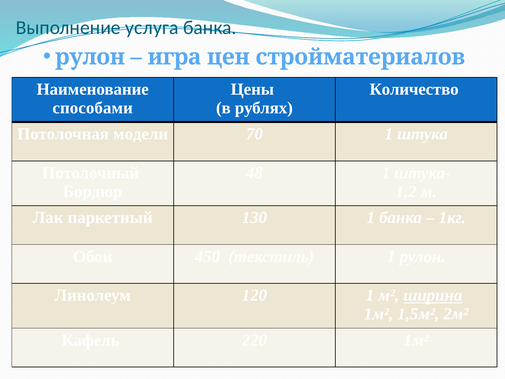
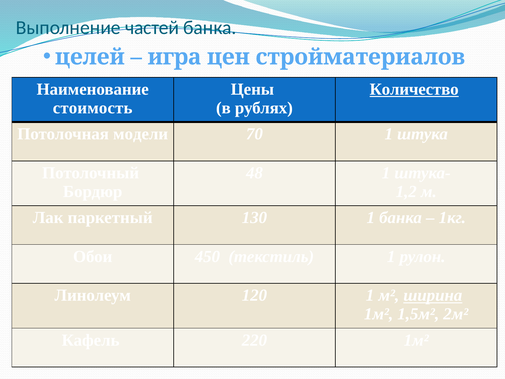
услуга: услуга -> частей (152, 27)
рулон: рулон -> целей (90, 57)
Количество underline: none -> present (414, 89)
способами: способами -> стоимость (93, 108)
